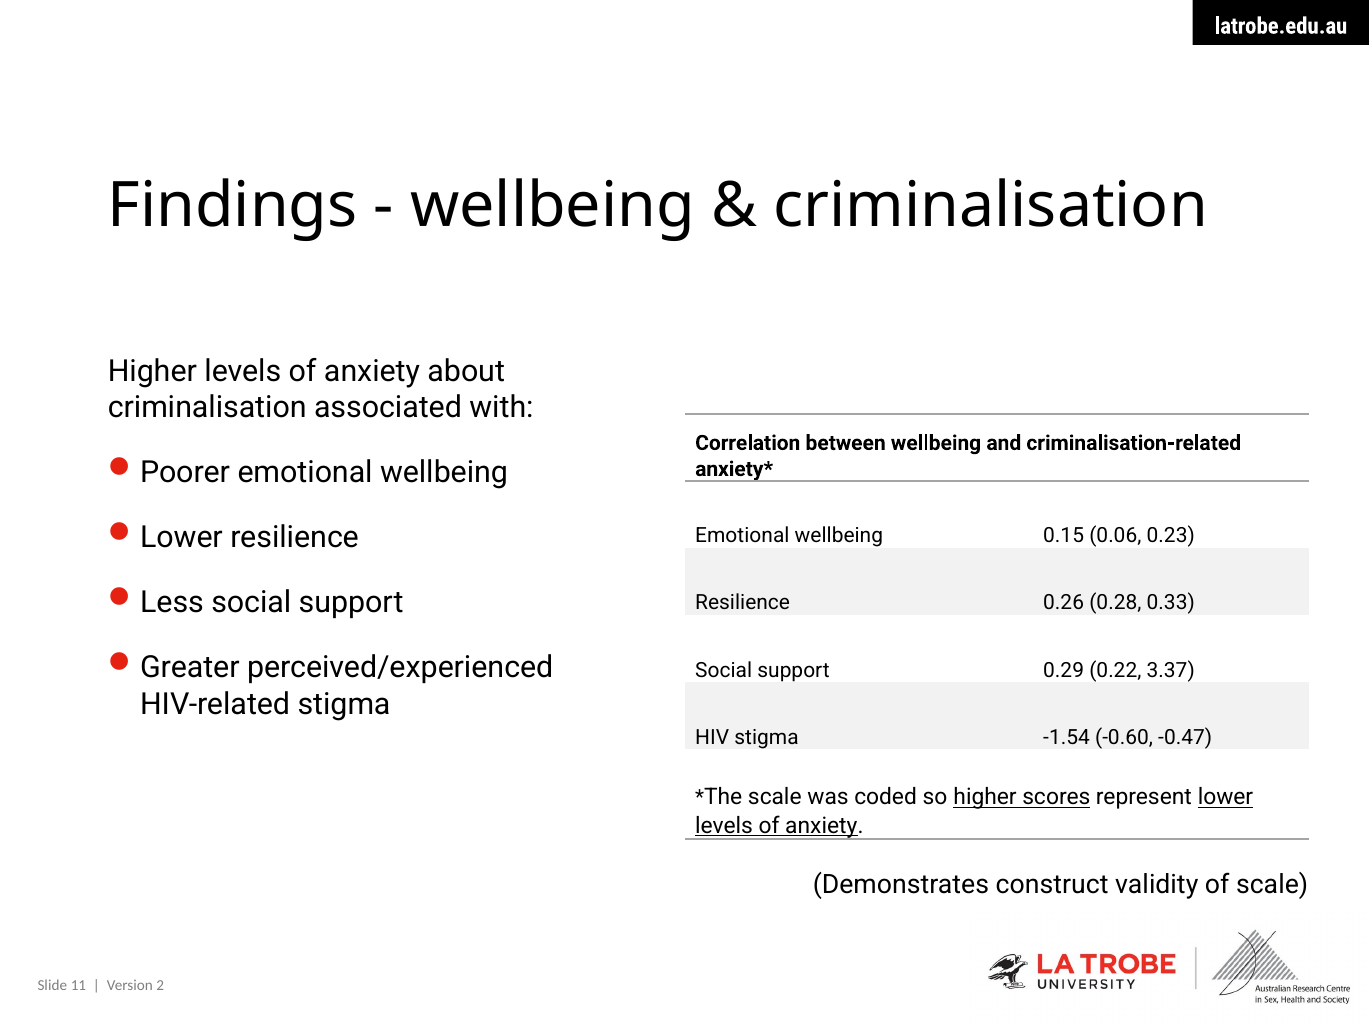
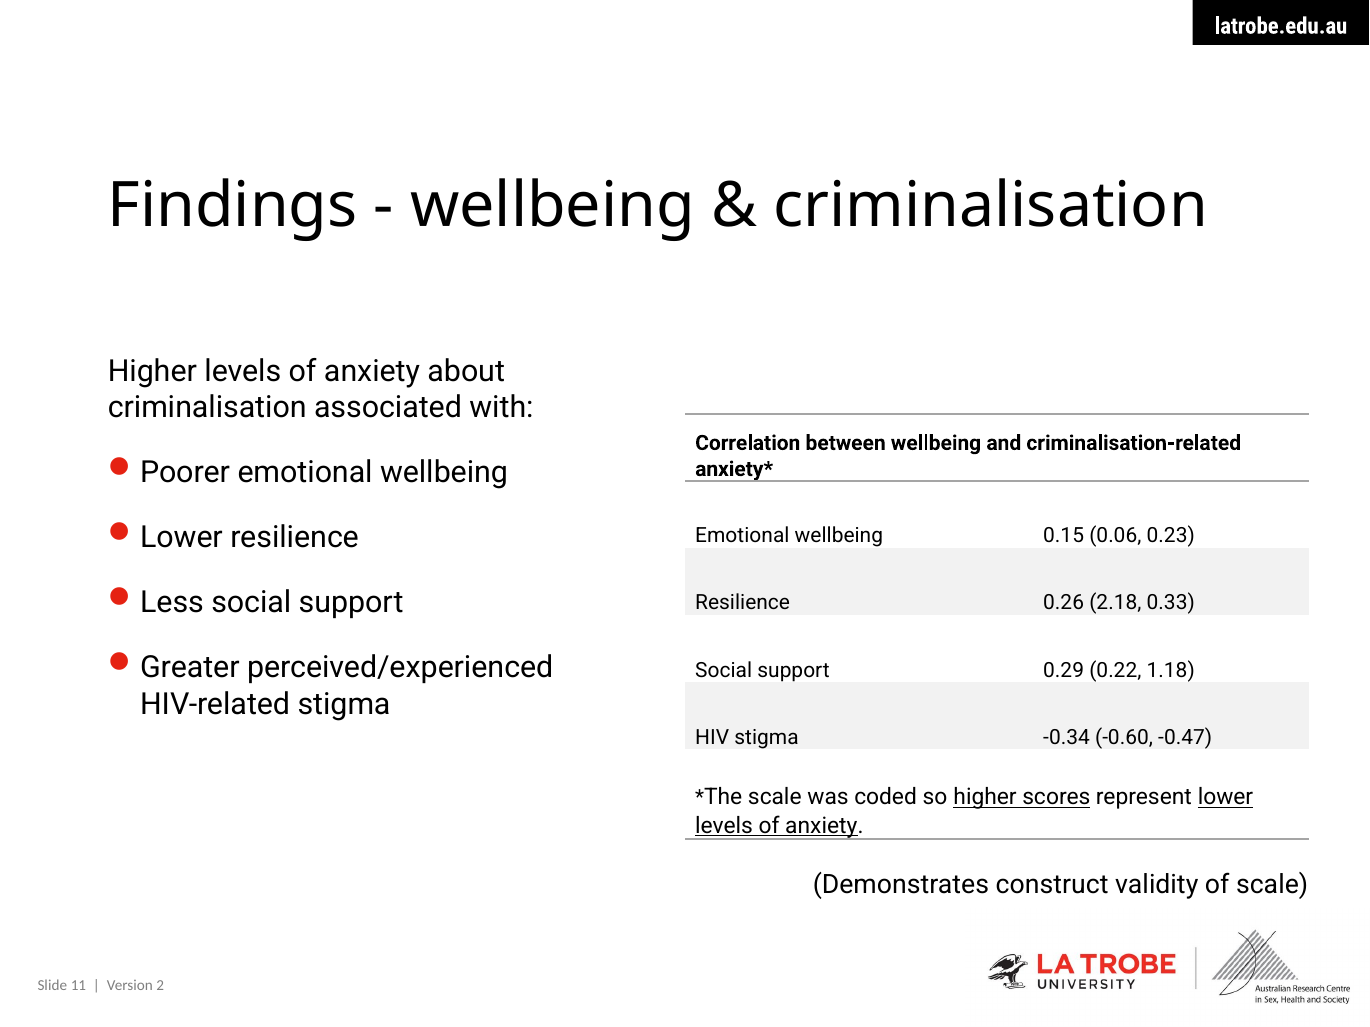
0.28: 0.28 -> 2.18 (1115, 603)
3.37: 3.37 -> 1.18 (1171, 670)
-1.54: -1.54 -> -0.34 (1067, 737)
